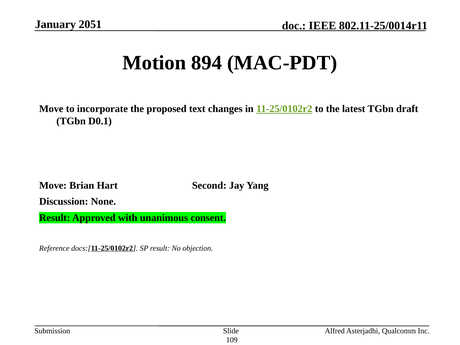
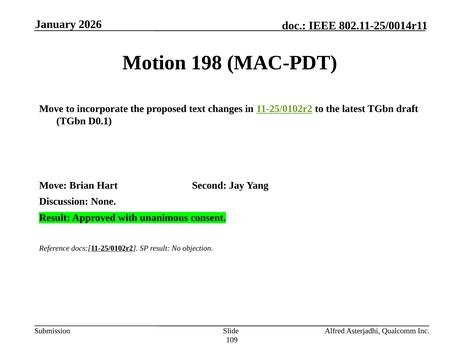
2051: 2051 -> 2026 (90, 24)
894: 894 -> 198 (207, 63)
